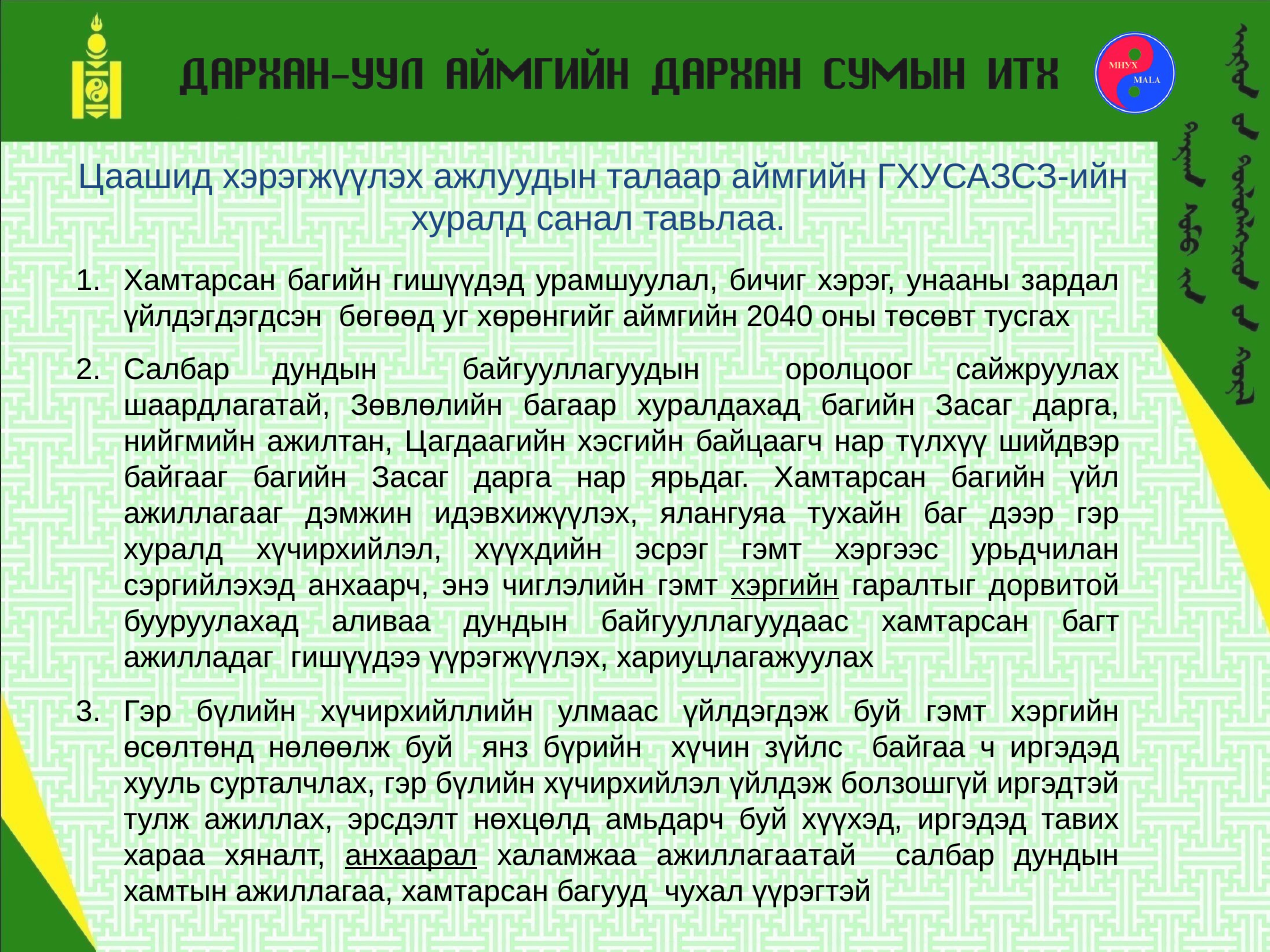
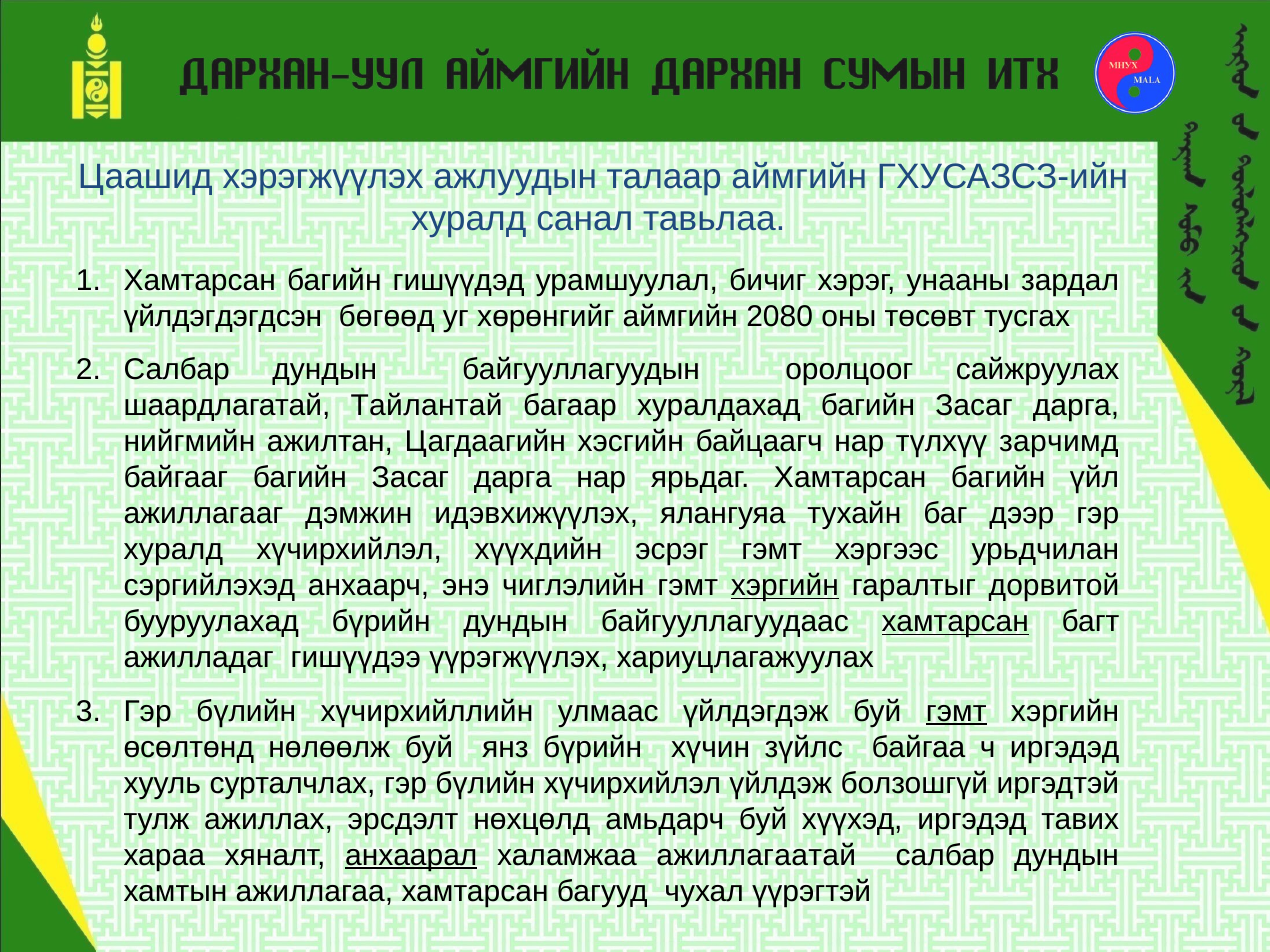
2040: 2040 -> 2080 (780, 316)
Зөвлөлийн: Зөвлөлийн -> Тайлантай (427, 406)
шийдвэр: шийдвэр -> зарчимд (1059, 442)
бууруулахад аливаа: аливаа -> бүрийн (381, 622)
хамтарсан underline: none -> present (955, 622)
гэмт underline: none -> present (956, 712)
